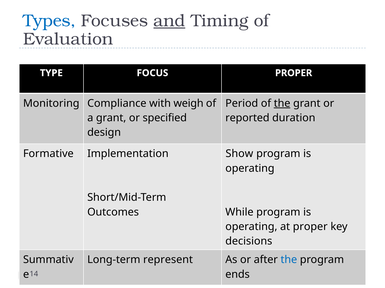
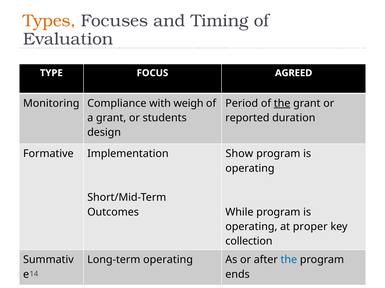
Types colour: blue -> orange (49, 21)
and underline: present -> none (169, 21)
FOCUS PROPER: PROPER -> AGREED (294, 73)
specified: specified -> students (165, 118)
decisions: decisions -> collection (249, 242)
Long-term represent: represent -> operating (168, 260)
